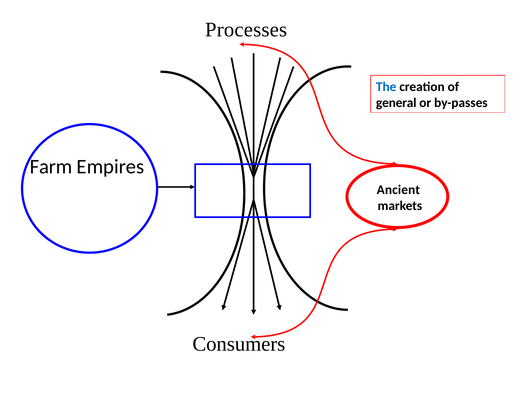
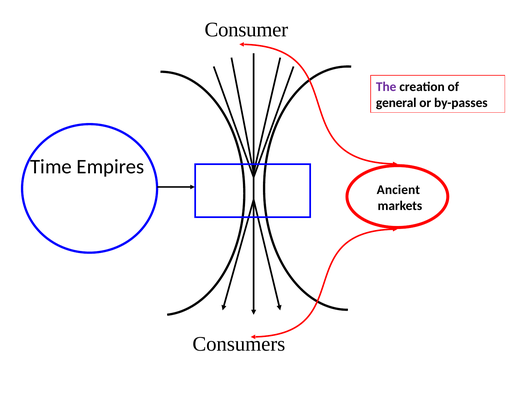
Processes: Processes -> Consumer (246, 30)
The colour: blue -> purple (386, 87)
Farm: Farm -> Time (51, 167)
